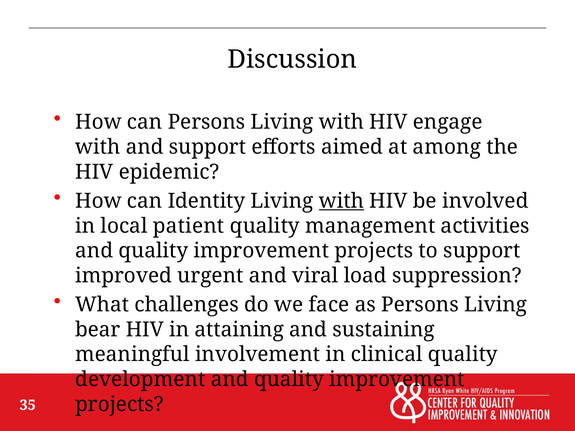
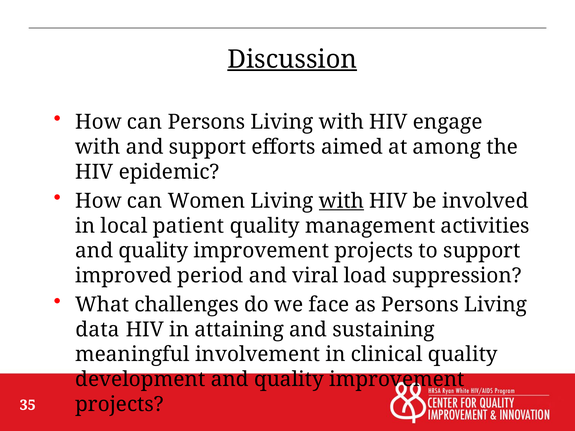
Discussion underline: none -> present (292, 59)
Identity: Identity -> Women (207, 201)
urgent: urgent -> period (210, 276)
bear: bear -> data (98, 330)
